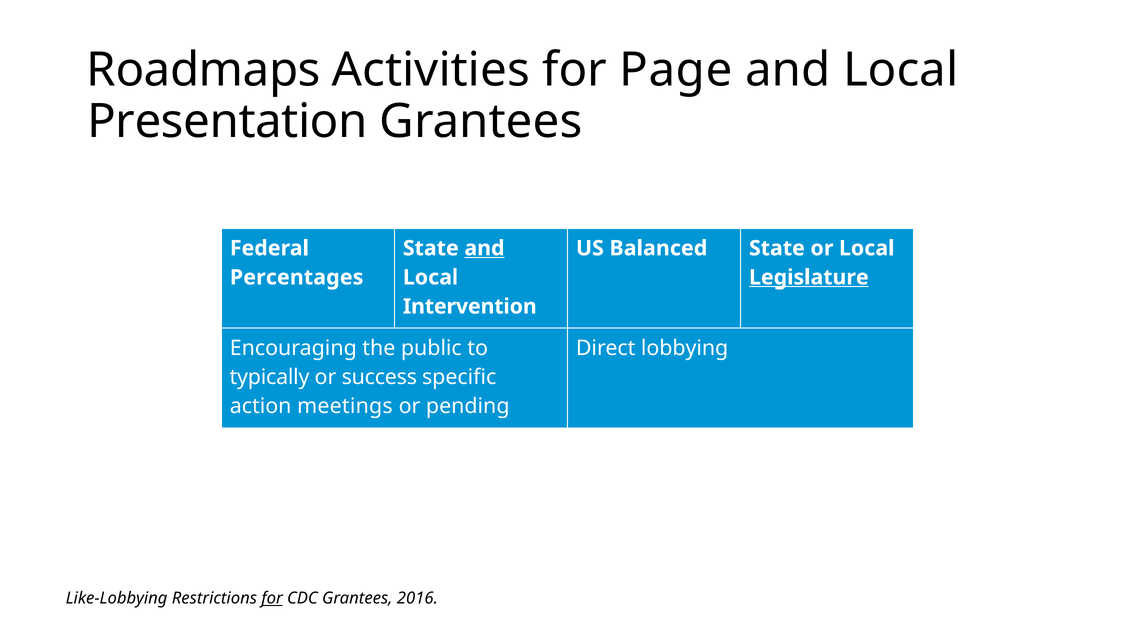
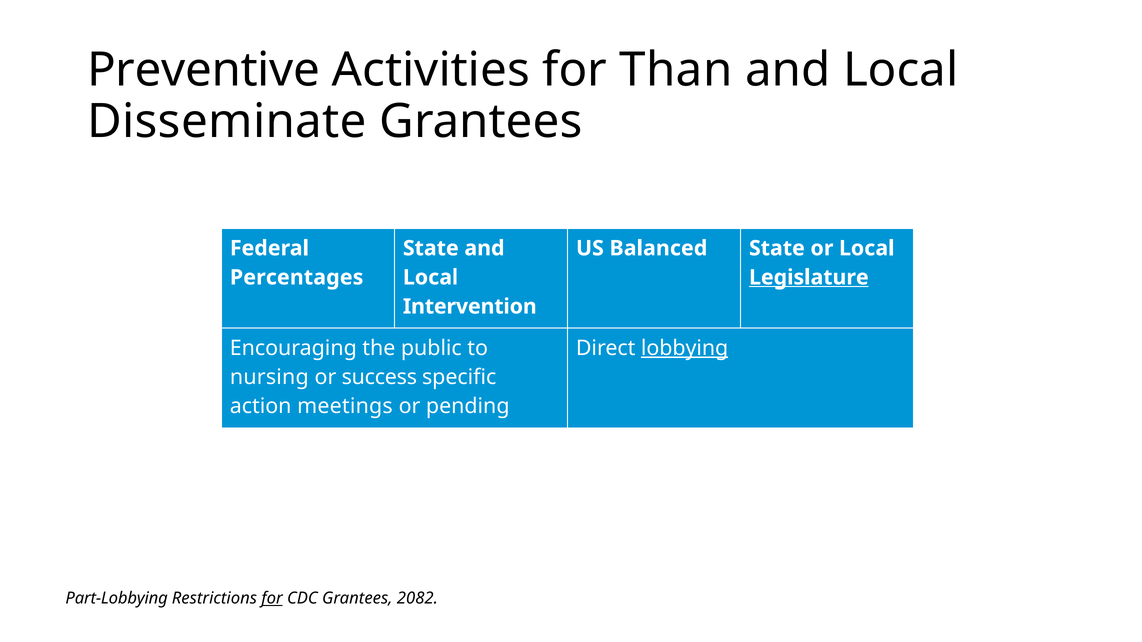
Roadmaps: Roadmaps -> Preventive (203, 70)
Page: Page -> Than (676, 70)
Presentation: Presentation -> Disseminate (227, 122)
and underline: present -> none (484, 248)
lobbying underline: none -> present (685, 348)
typically: typically -> nursing (269, 377)
Like-Lobbying: Like-Lobbying -> Part-Lobbying (117, 598)
2016: 2016 -> 2082 (417, 598)
